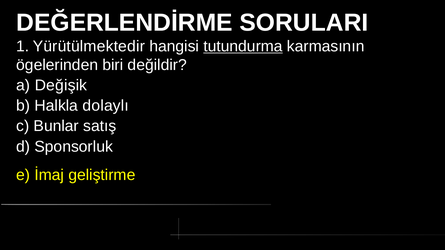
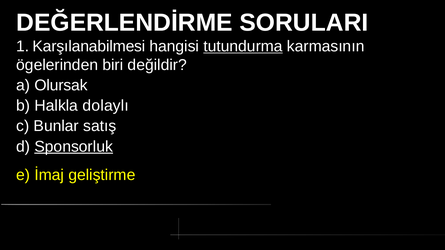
Yürütülmektedir: Yürütülmektedir -> Karşılanabilmesi (89, 46)
Değişik: Değişik -> Olursak (61, 85)
Sponsorluk underline: none -> present (74, 147)
